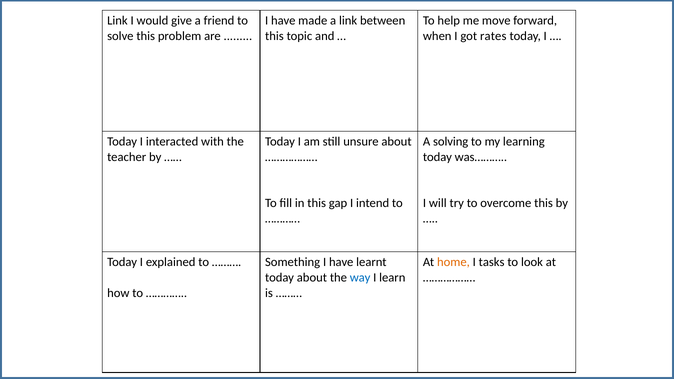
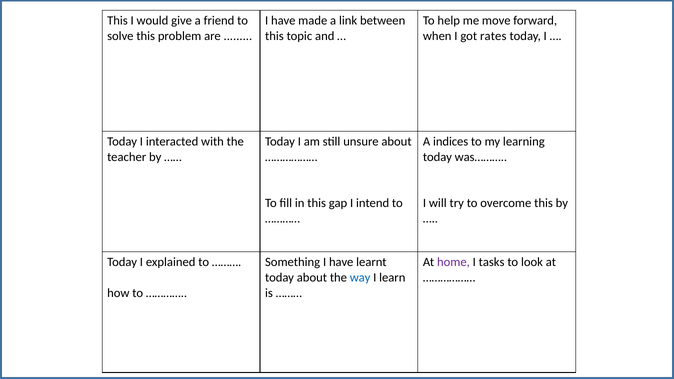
Link: Link -> This (117, 21)
solving: solving -> indices (451, 142)
home colour: orange -> purple (453, 262)
